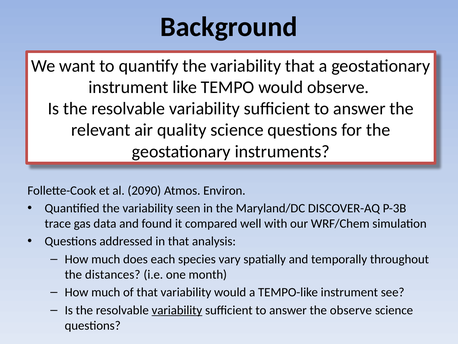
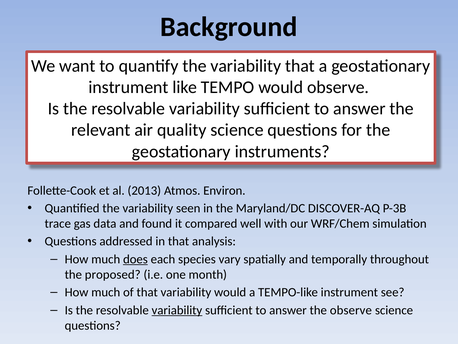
2090: 2090 -> 2013 (144, 190)
does underline: none -> present (135, 259)
distances: distances -> proposed (113, 274)
